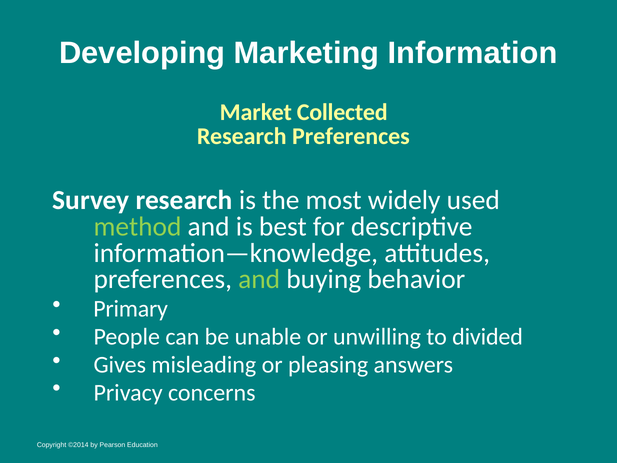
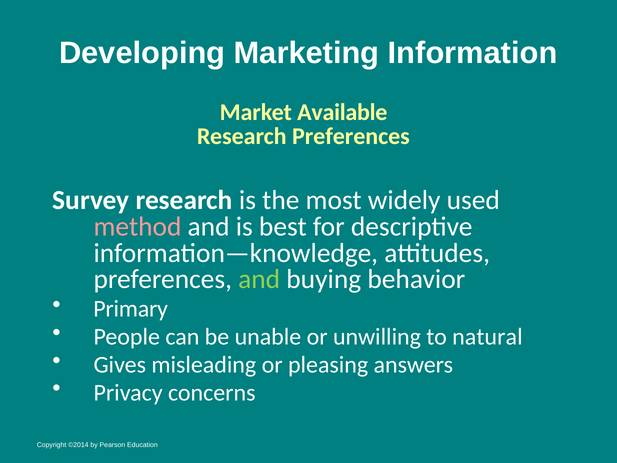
Collected: Collected -> Available (342, 112)
method colour: light green -> pink (137, 227)
divided: divided -> natural (487, 337)
